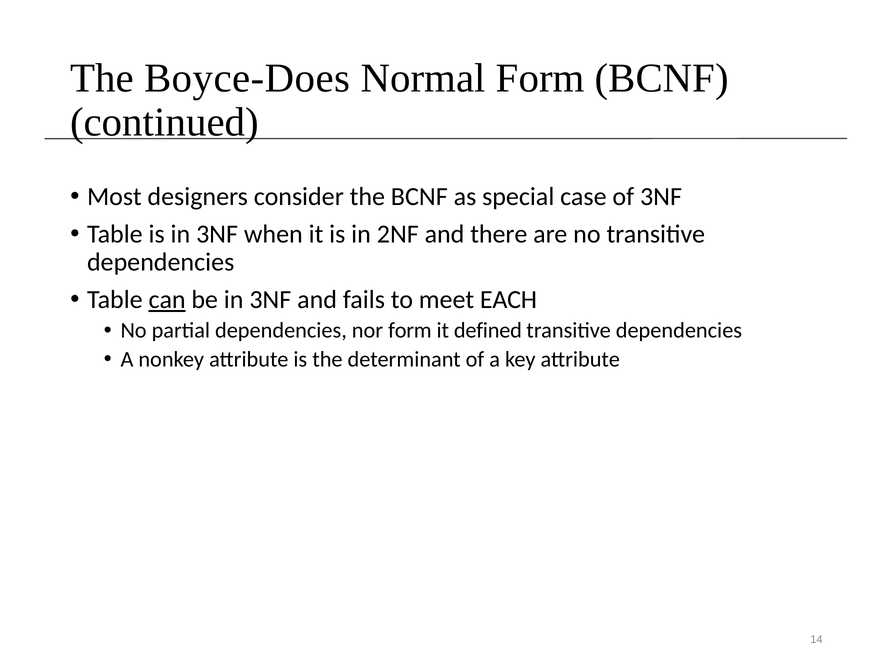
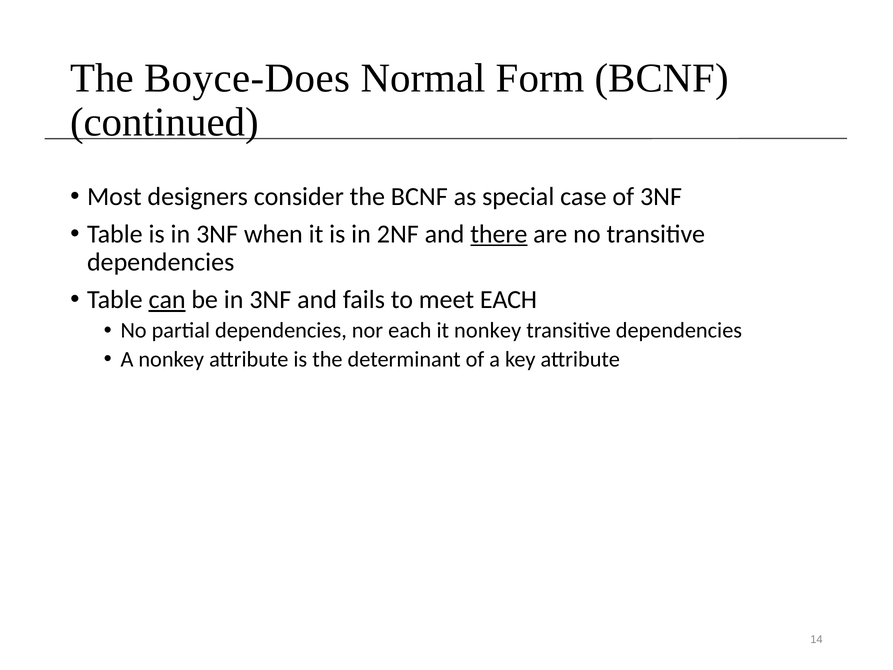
there underline: none -> present (499, 234)
nor form: form -> each (410, 330)
it defined: defined -> nonkey (488, 330)
